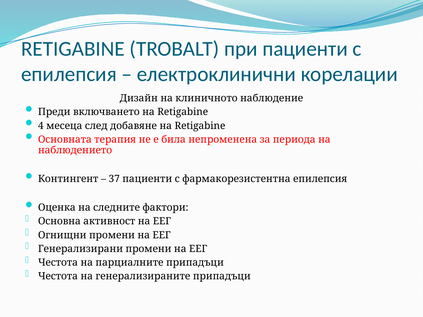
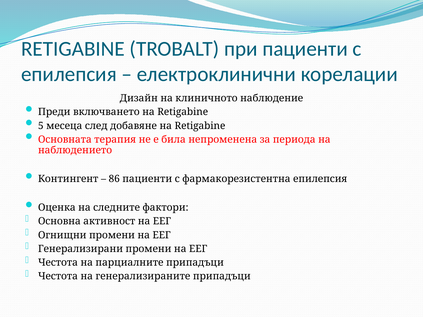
4: 4 -> 5 (41, 126)
37: 37 -> 86 (114, 179)
